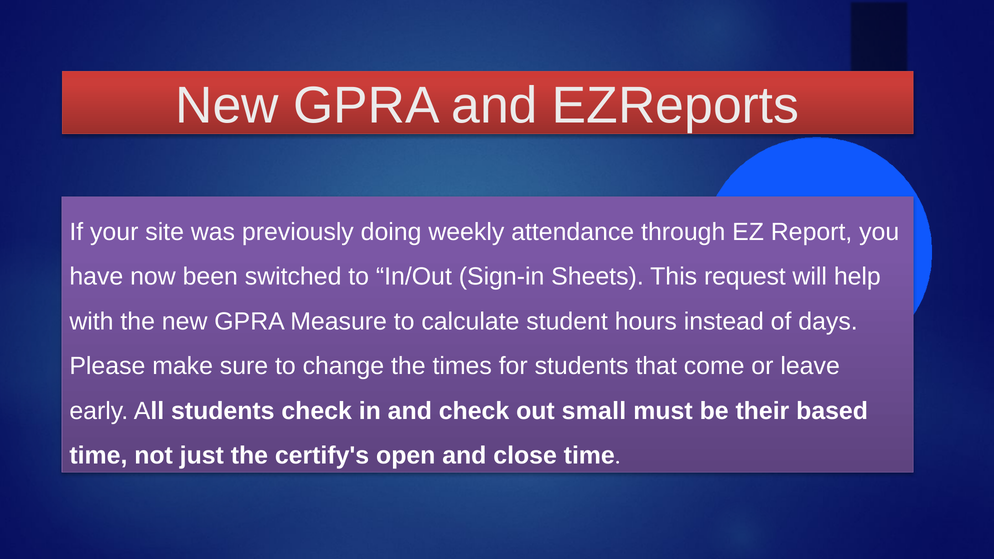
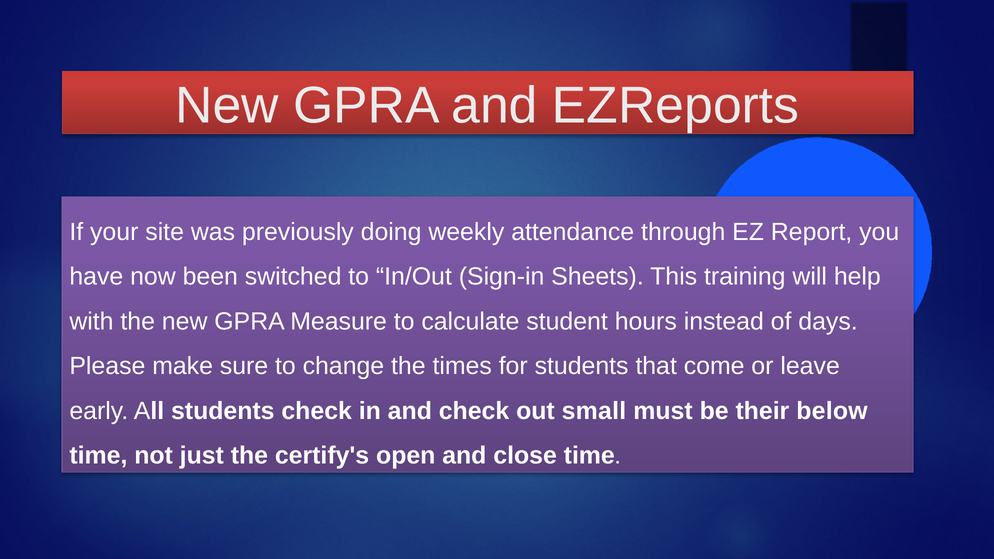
request: request -> training (745, 277)
based: based -> below (832, 411)
